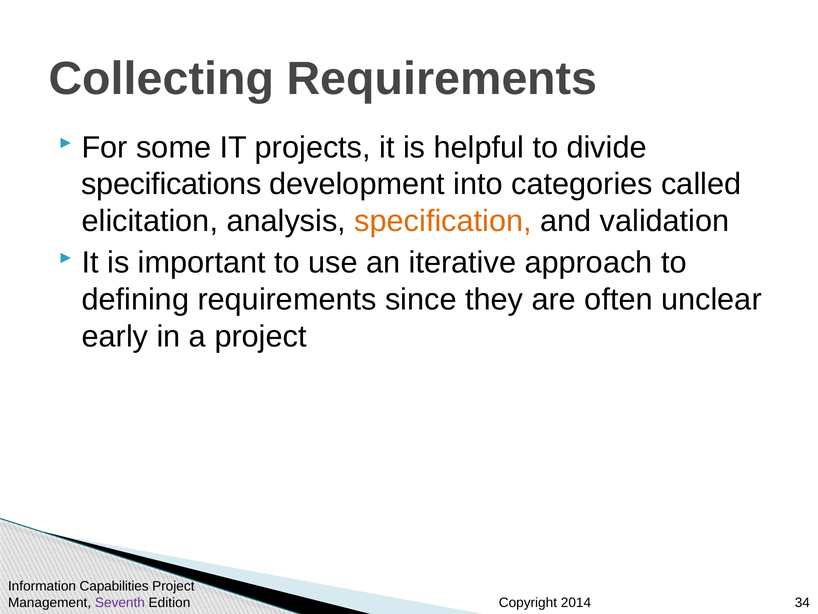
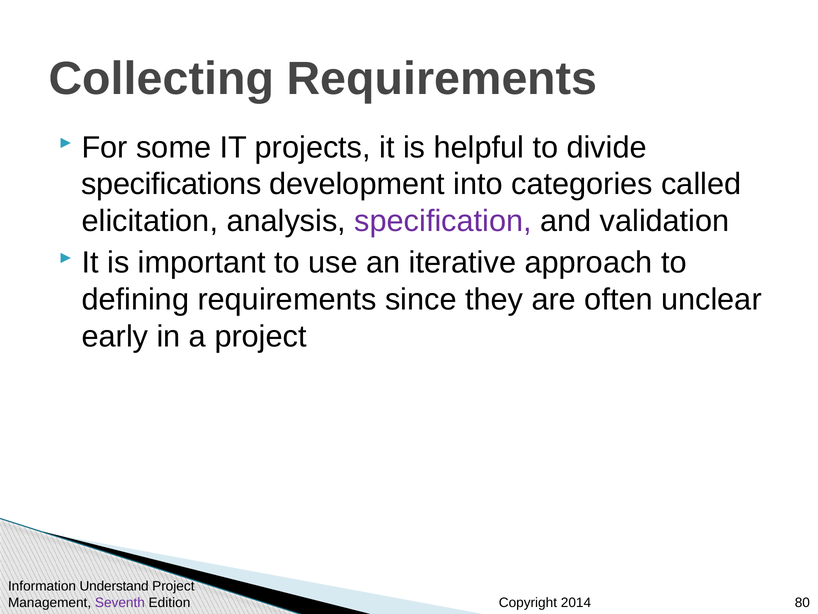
specification colour: orange -> purple (443, 221)
Capabilities: Capabilities -> Understand (114, 586)
34: 34 -> 80 (802, 602)
